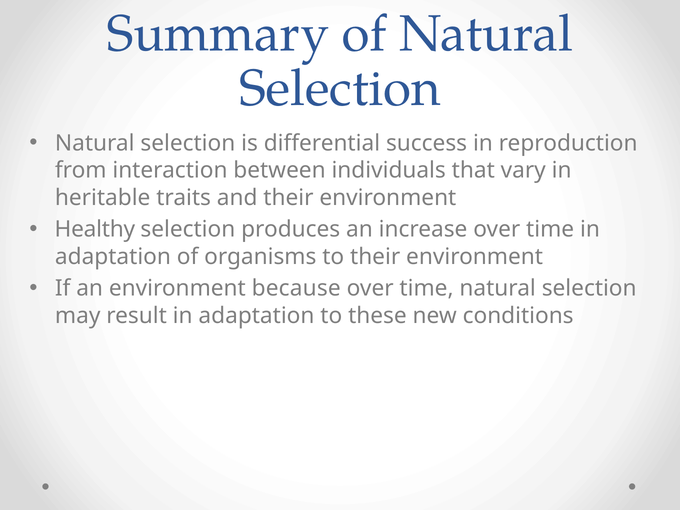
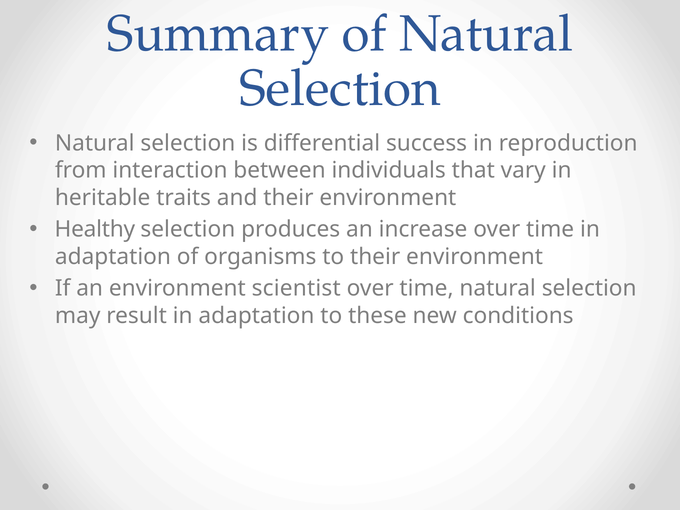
because: because -> scientist (296, 288)
